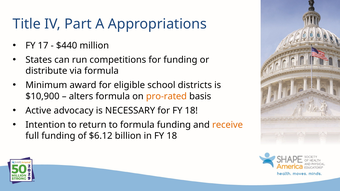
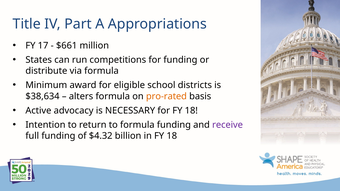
$440: $440 -> $661 (67, 46)
$10,900: $10,900 -> $38,634 (42, 96)
receive colour: orange -> purple (228, 125)
$6.12: $6.12 -> $4.32 (101, 136)
